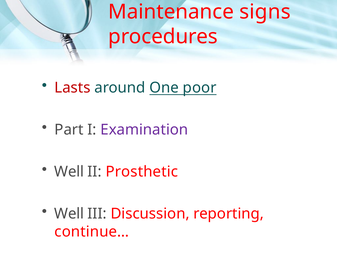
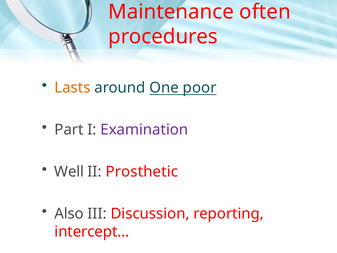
signs: signs -> often (265, 12)
Lasts colour: red -> orange (72, 88)
Well: Well -> Also (69, 214)
continue…: continue… -> intercept… (92, 232)
